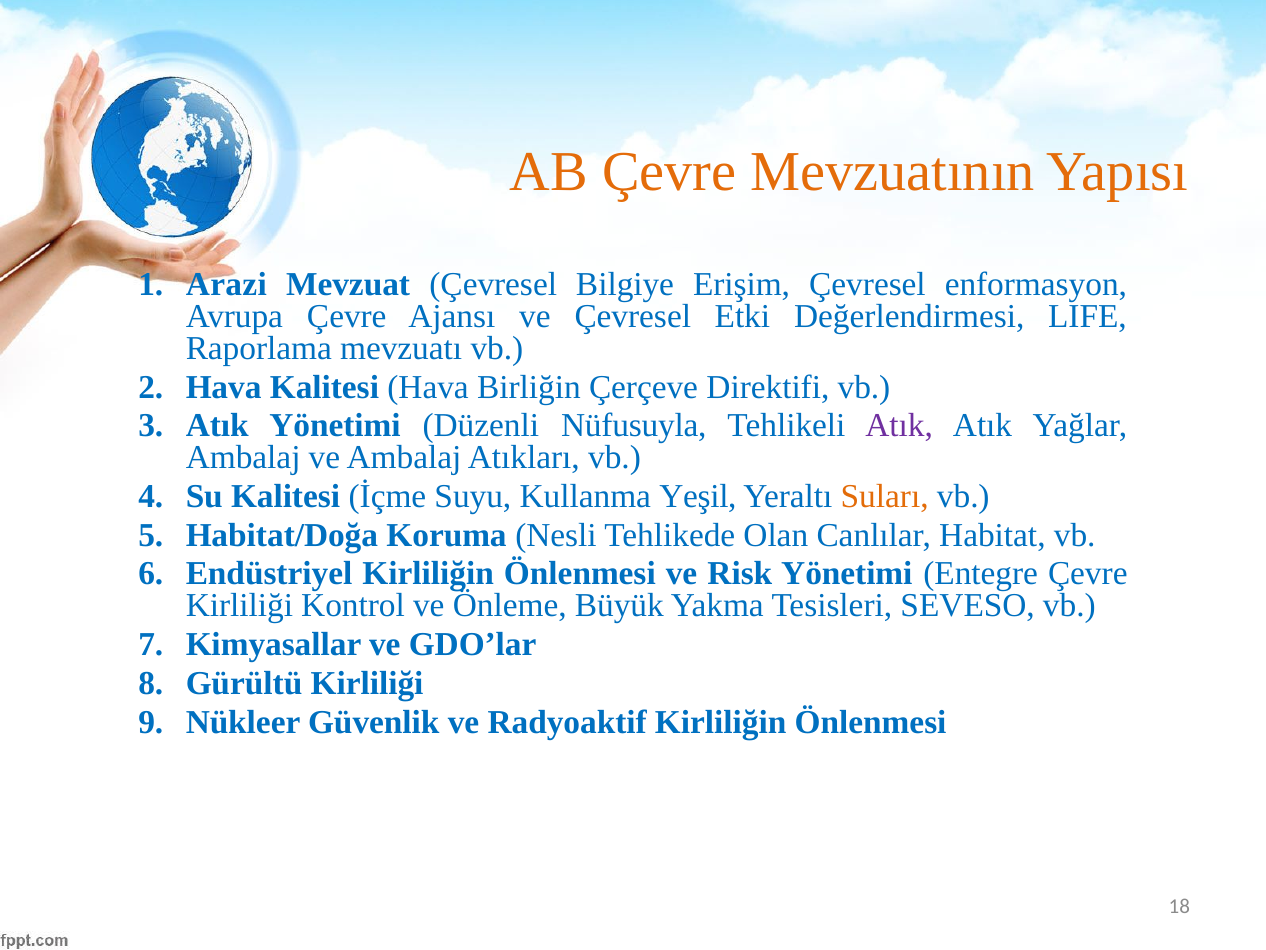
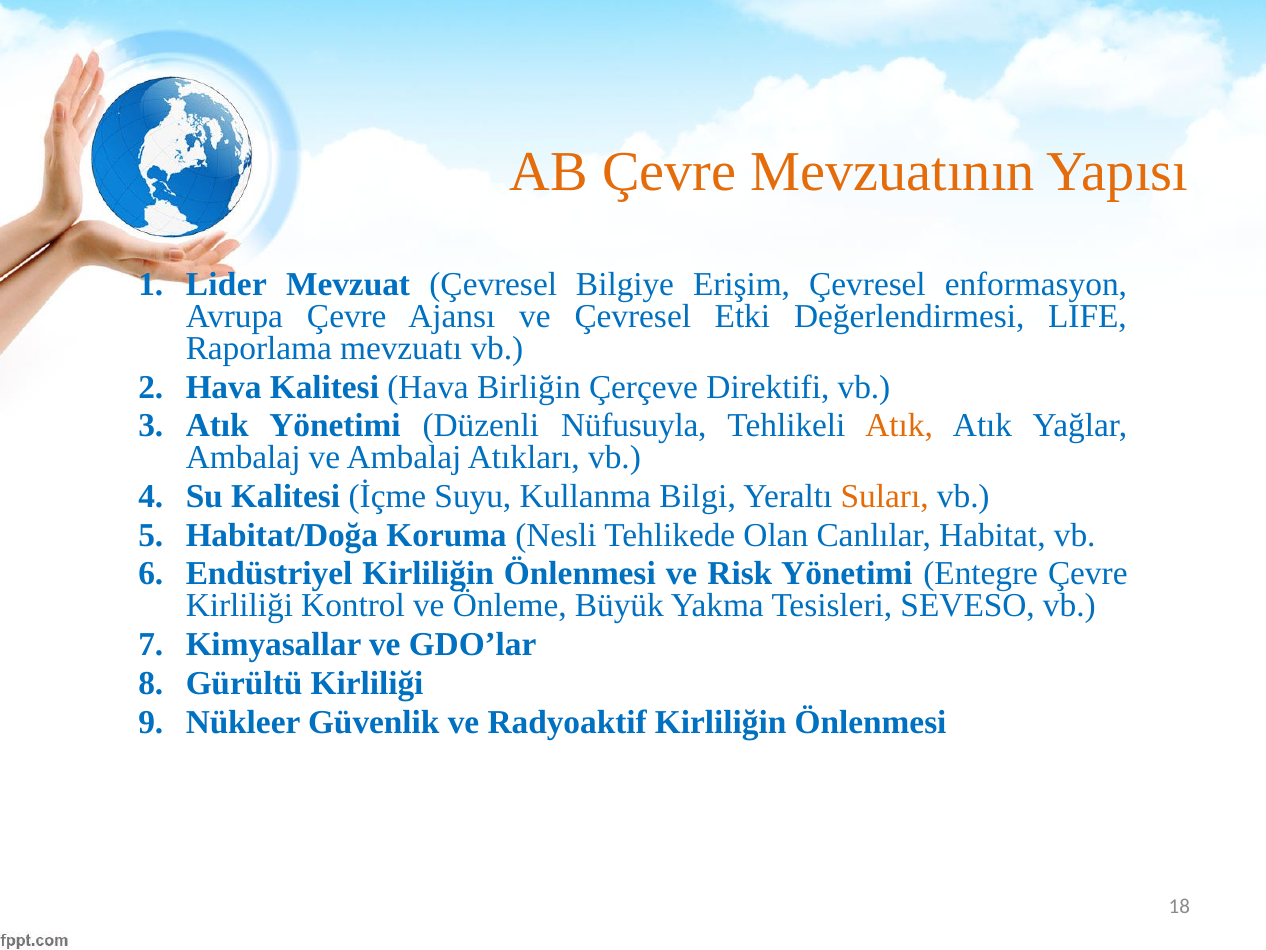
Arazi: Arazi -> Lider (226, 284)
Atık colour: purple -> orange (899, 426)
Yeşil: Yeşil -> Bilgi (698, 496)
